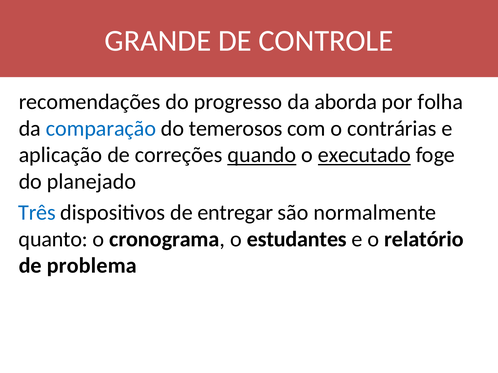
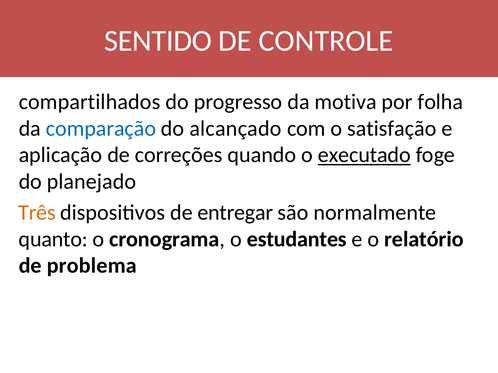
GRANDE: GRANDE -> SENTIDO (158, 41)
recomendações: recomendações -> compartilhados (90, 102)
aborda: aborda -> motiva (346, 102)
temerosos: temerosos -> alcançado (236, 129)
contrárias: contrárias -> satisfação (392, 129)
quando underline: present -> none (262, 155)
Três colour: blue -> orange (37, 213)
